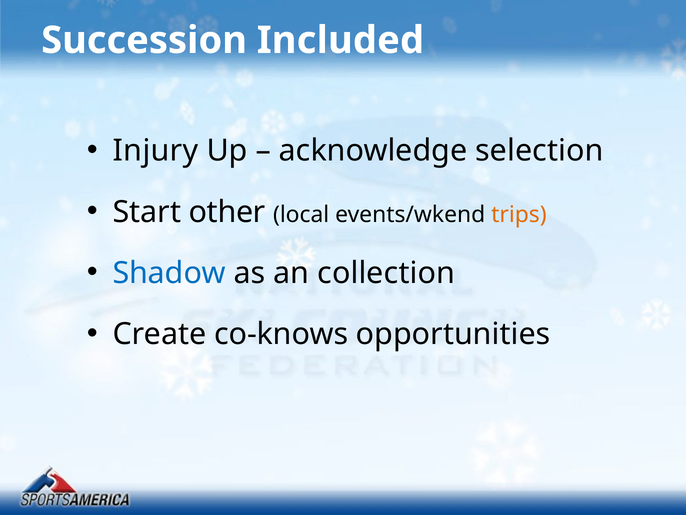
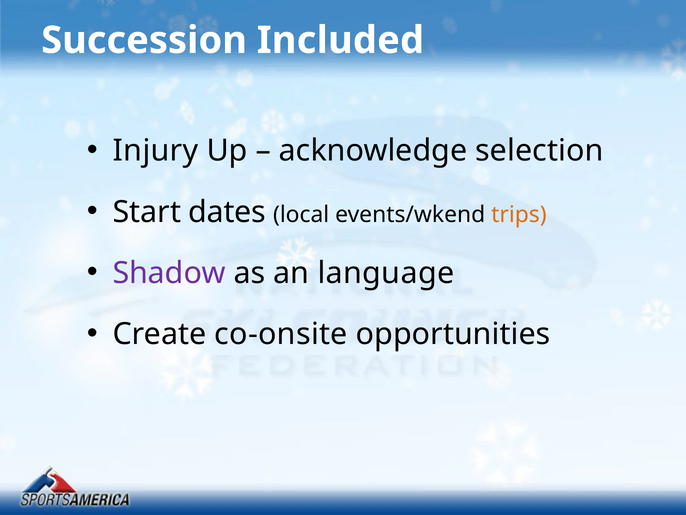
other: other -> dates (227, 212)
Shadow colour: blue -> purple (169, 273)
collection: collection -> language (386, 273)
co-knows: co-knows -> co-onsite (281, 334)
